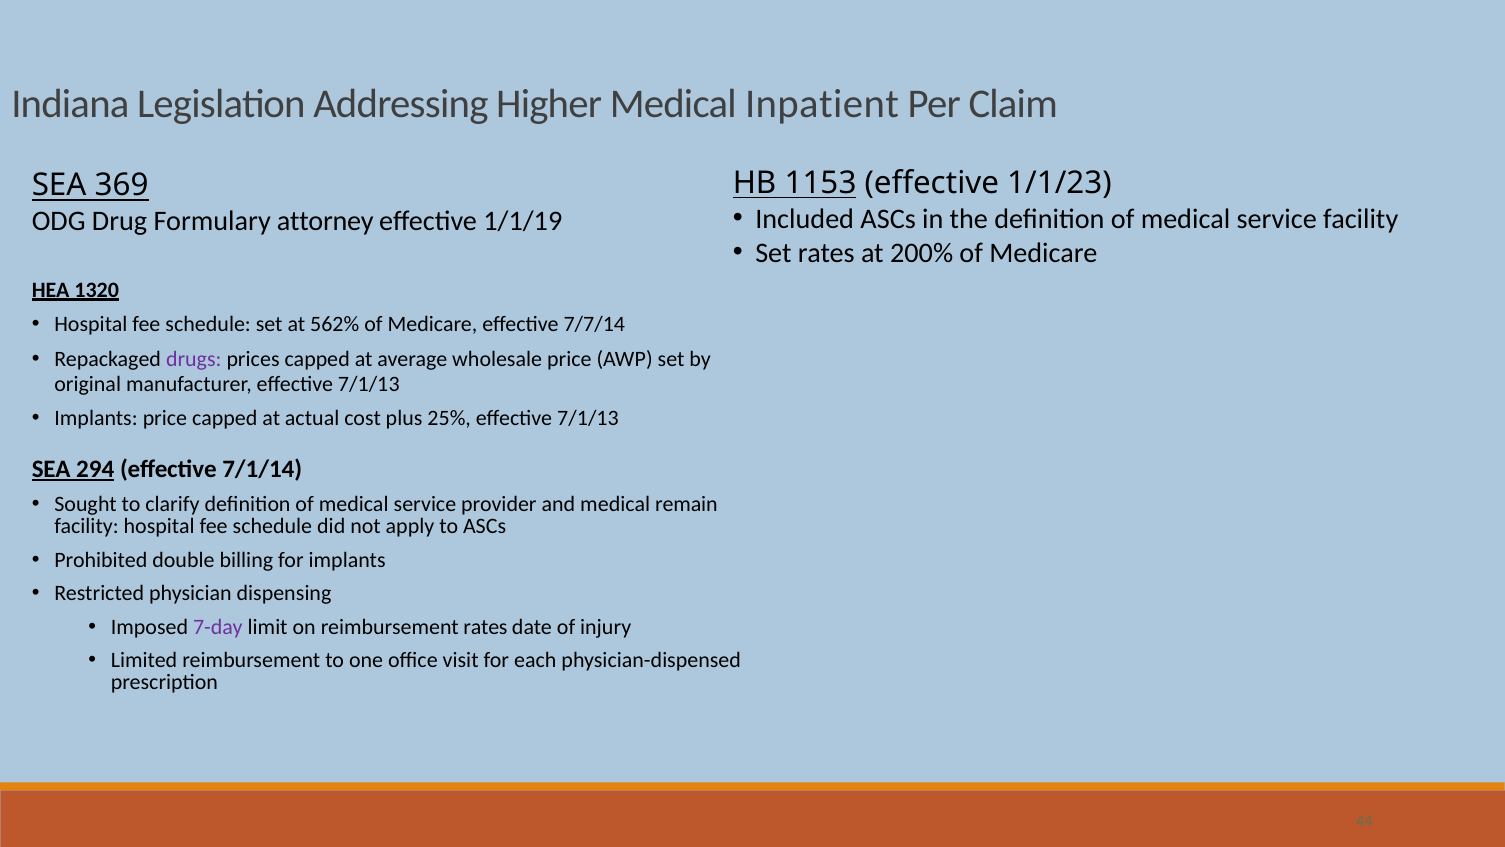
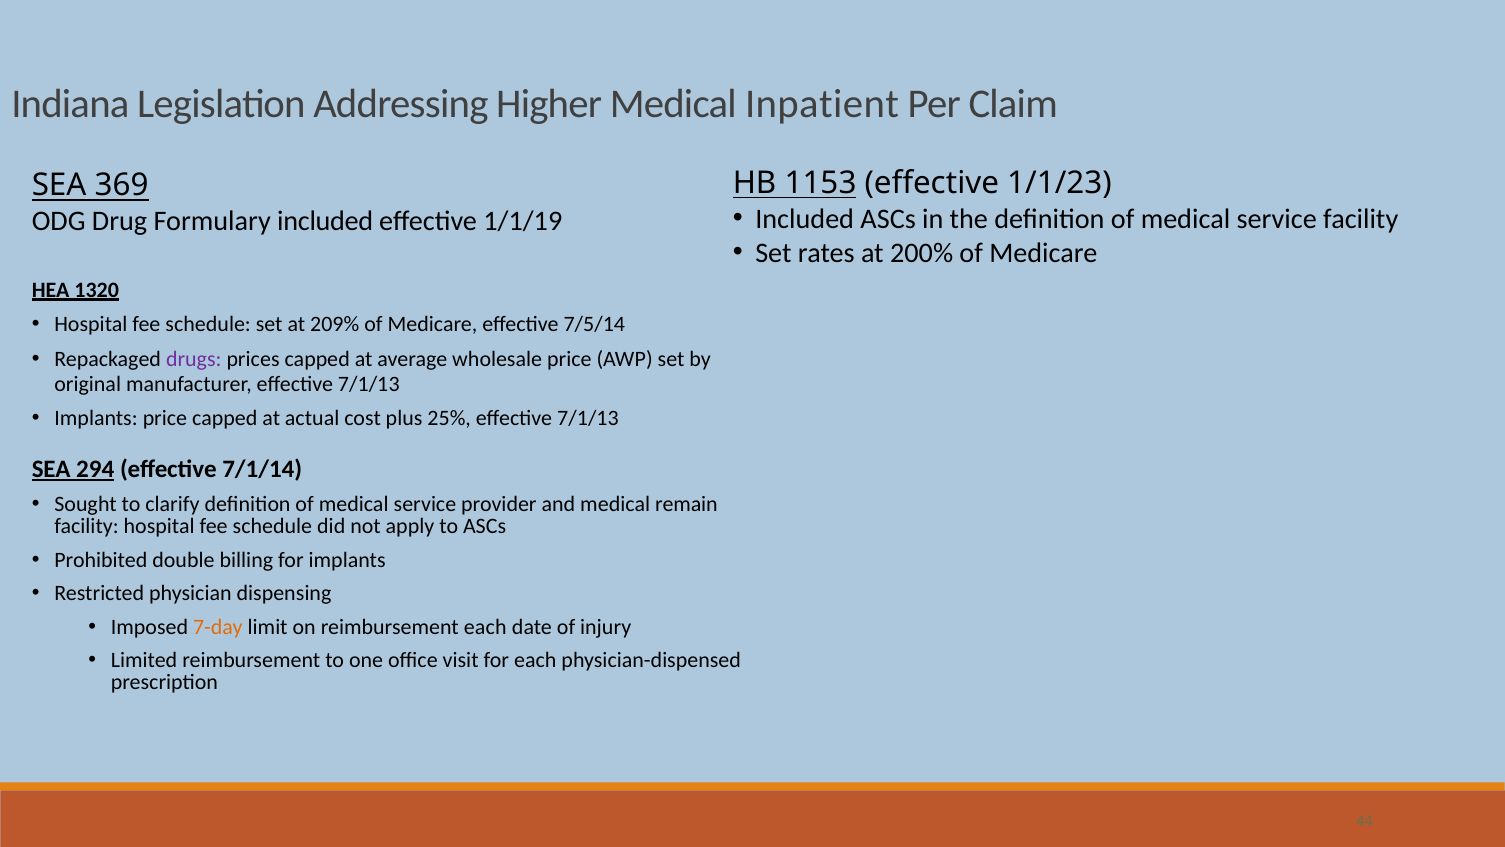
Formulary attorney: attorney -> included (325, 221)
562%: 562% -> 209% (335, 324)
7/7/14: 7/7/14 -> 7/5/14 (594, 324)
7-day colour: purple -> orange (218, 627)
reimbursement rates: rates -> each (485, 627)
